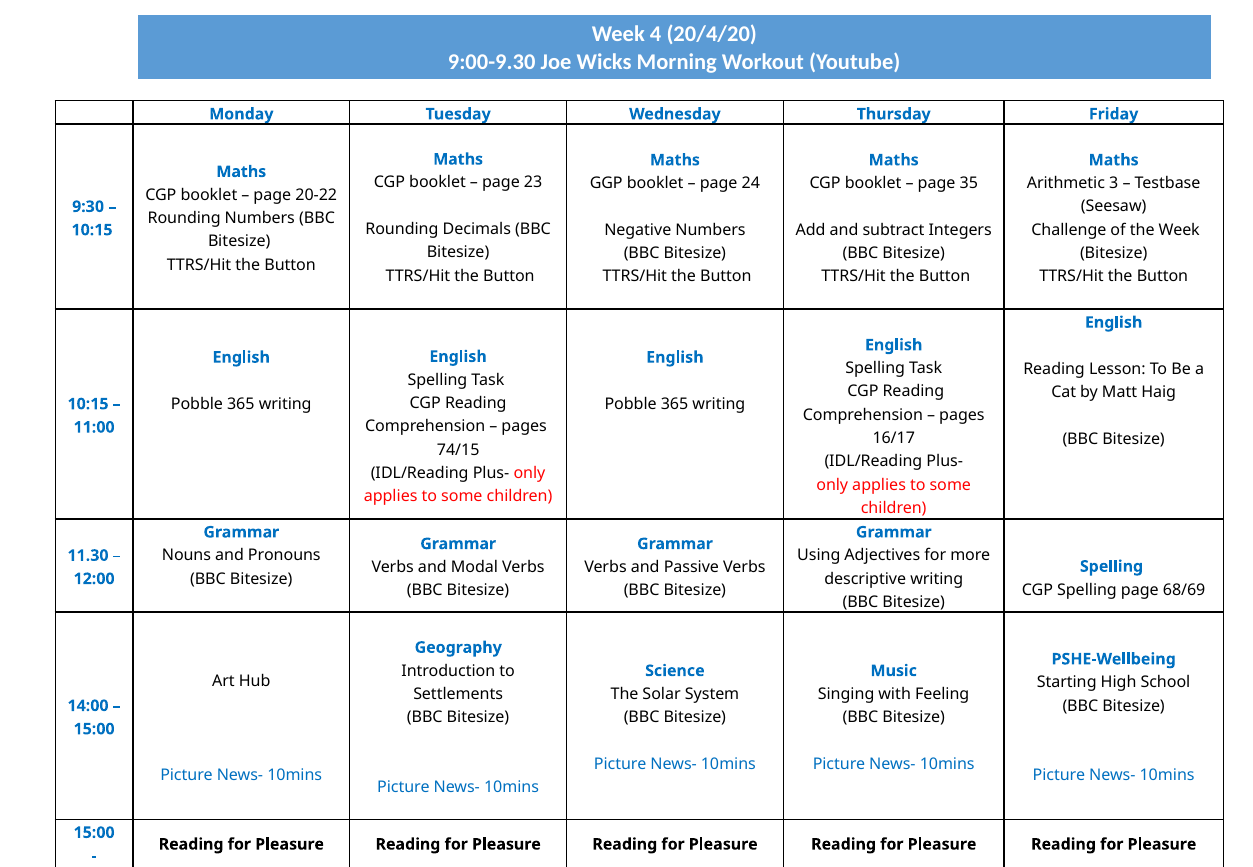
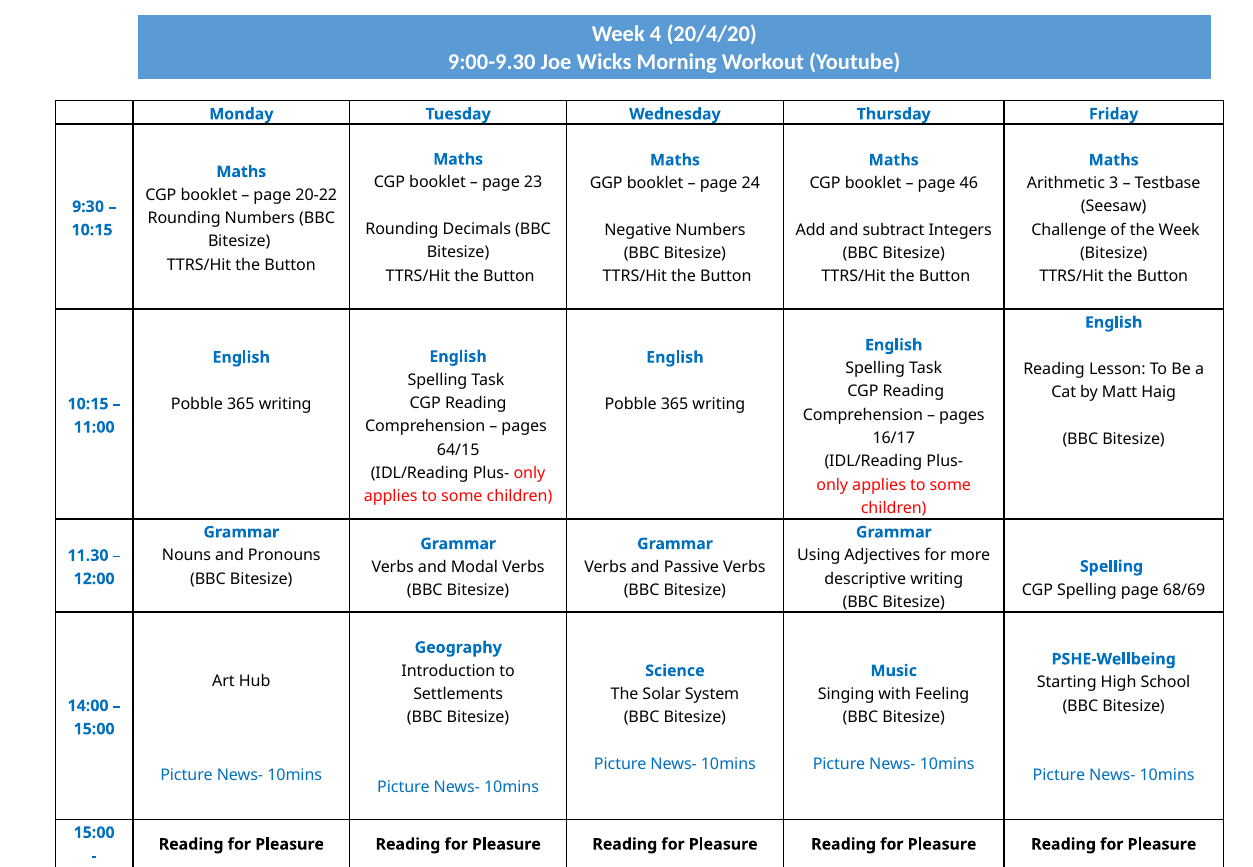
35: 35 -> 46 (969, 183)
74/15: 74/15 -> 64/15 (458, 450)
